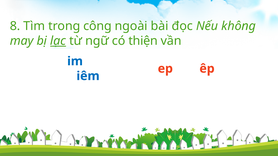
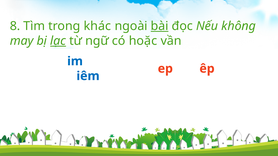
công: công -> khác (97, 26)
bài underline: none -> present (160, 26)
thiện: thiện -> hoặc (143, 41)
